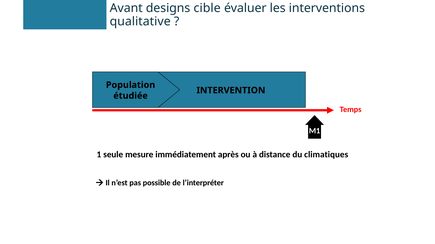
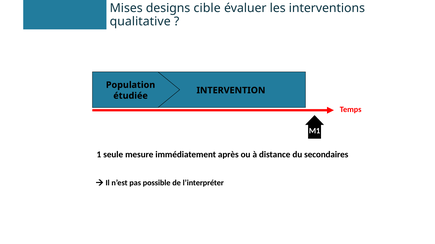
Avant: Avant -> Mises (126, 8)
climatiques: climatiques -> secondaires (326, 155)
